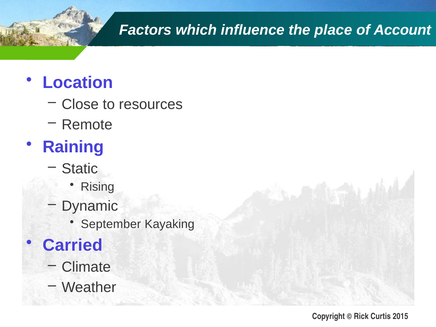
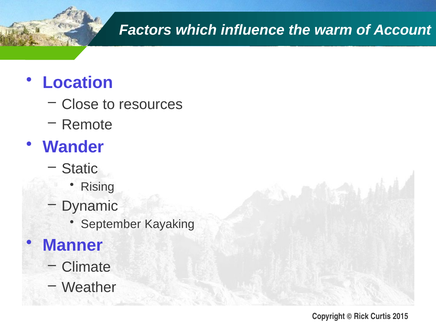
place: place -> warm (333, 30)
Raining: Raining -> Wander (73, 147)
Carried: Carried -> Manner (73, 245)
